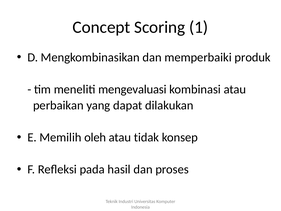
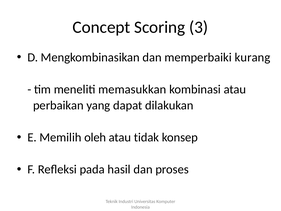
1: 1 -> 3 (199, 27)
produk: produk -> kurang (253, 57)
mengevaluasi: mengevaluasi -> memasukkan (132, 89)
